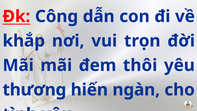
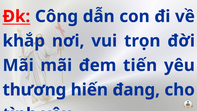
thôi: thôi -> tiến (140, 65)
ngàn: ngàn -> đang (136, 90)
